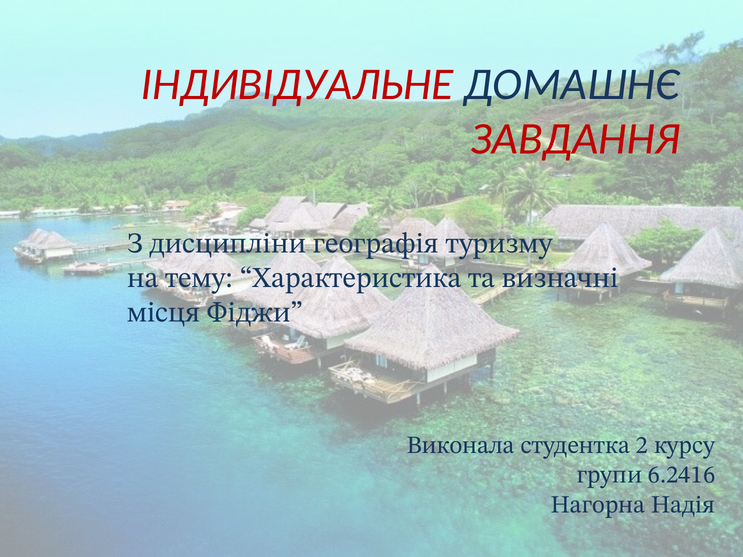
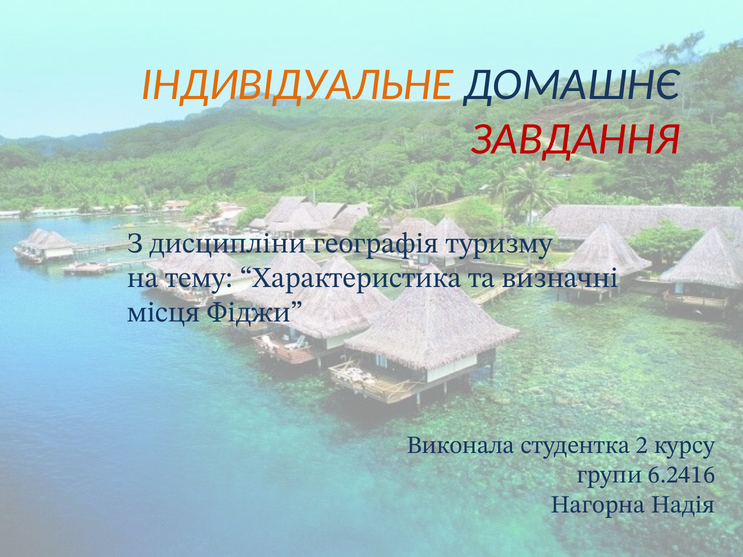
ІНДИВІДУАЛЬНЕ colour: red -> orange (297, 84)
